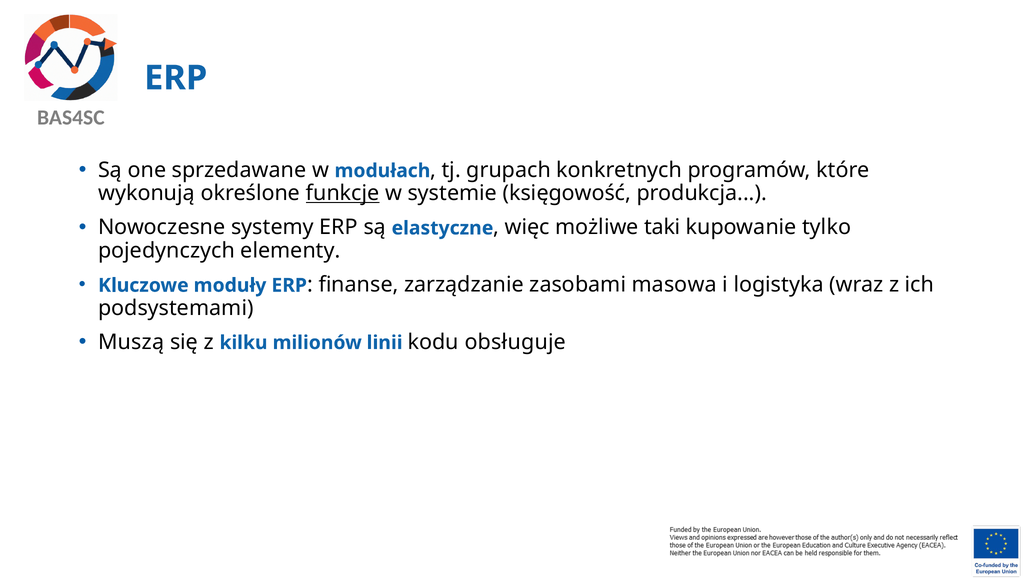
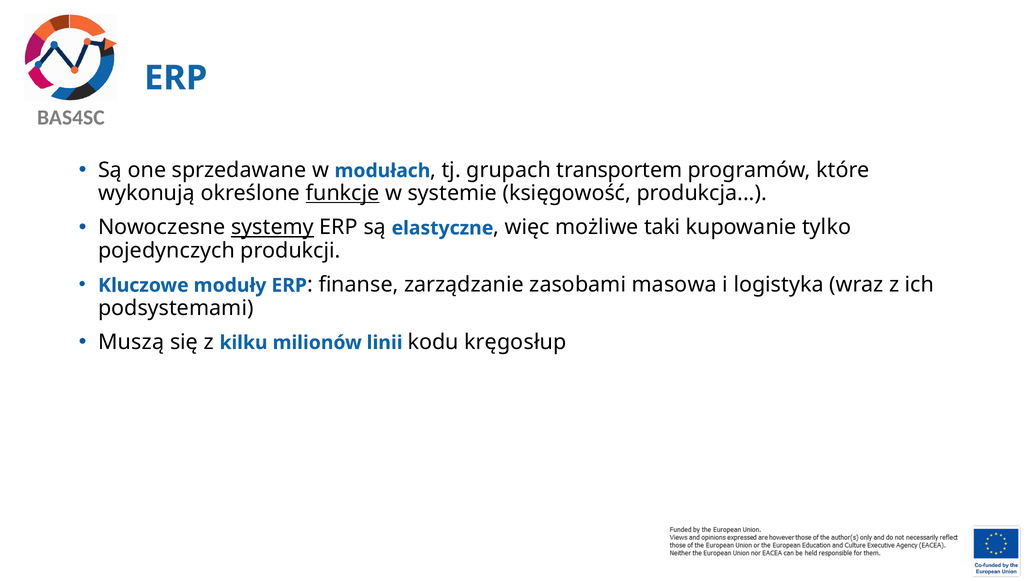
konkretnych: konkretnych -> transportem (619, 170)
systemy underline: none -> present (272, 227)
elementy: elementy -> produkcji (290, 251)
obsługuje: obsługuje -> kręgosłup (515, 342)
